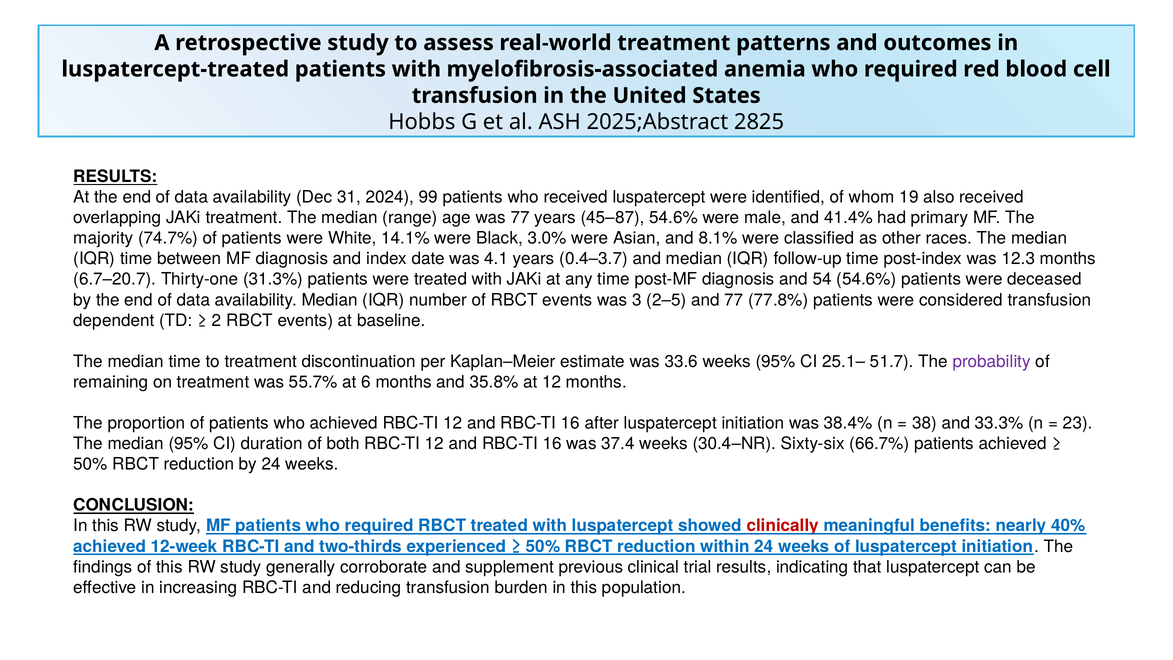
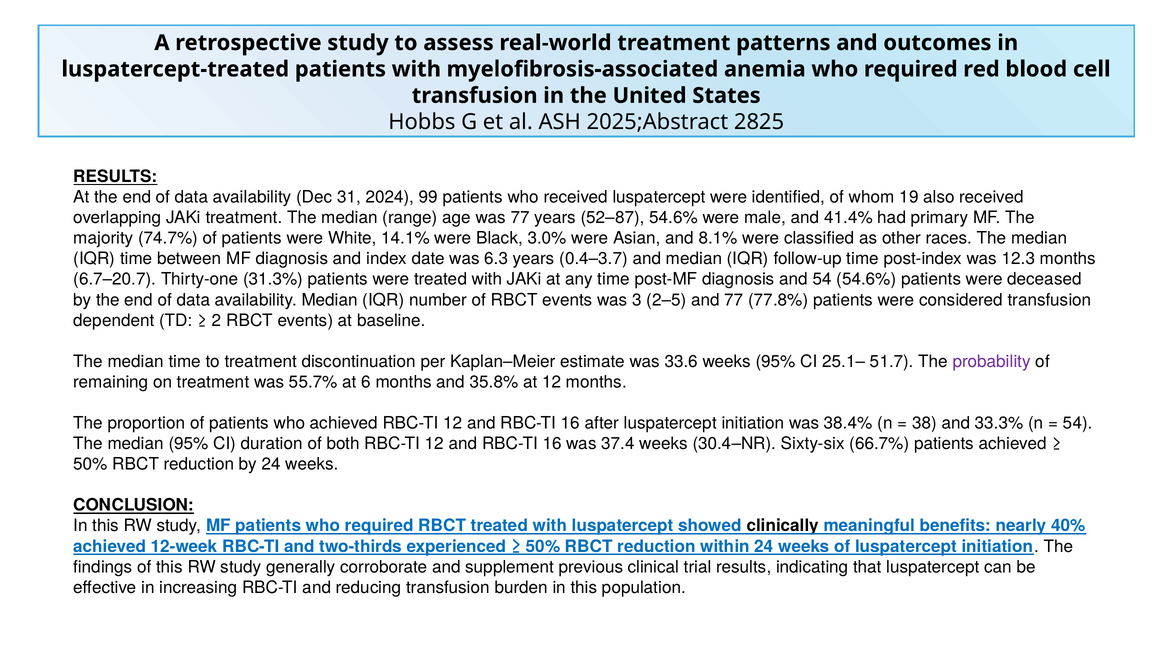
45–87: 45–87 -> 52–87 (613, 218)
4.1: 4.1 -> 6.3 (496, 259)
23: 23 -> 54 (1078, 423)
clinically colour: red -> black (783, 526)
